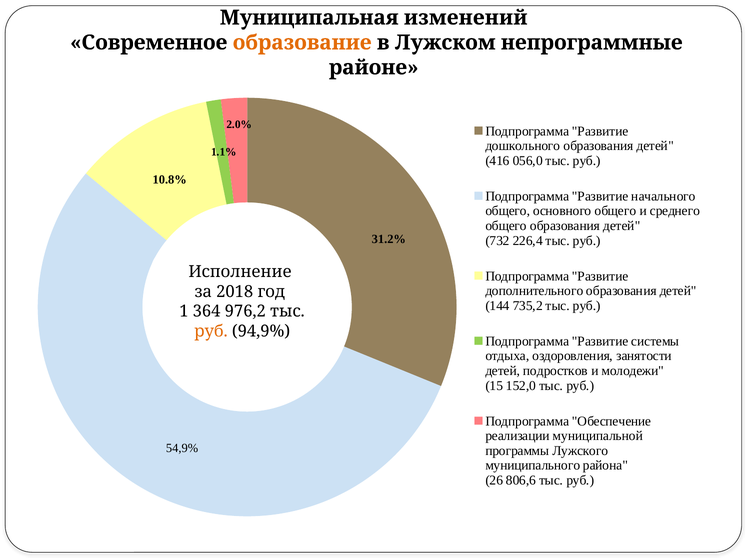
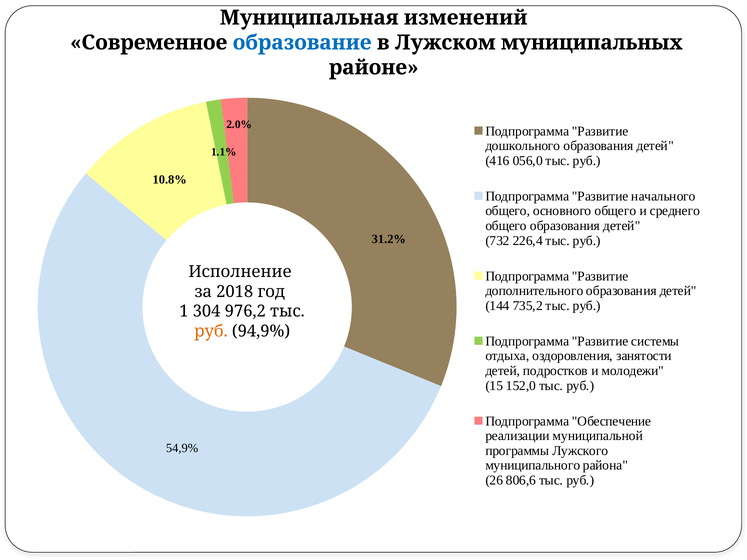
образование colour: orange -> blue (302, 43)
непрограммные: непрограммные -> муниципальных (592, 43)
364: 364 -> 304 (207, 312)
